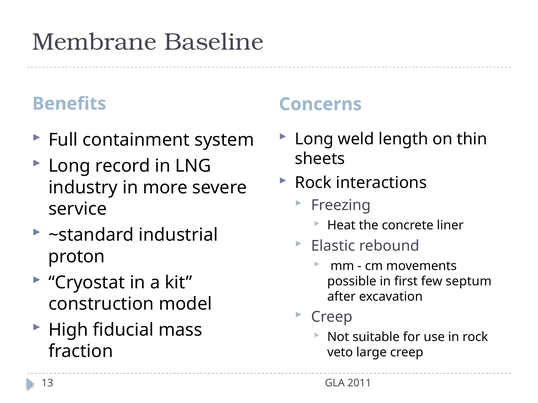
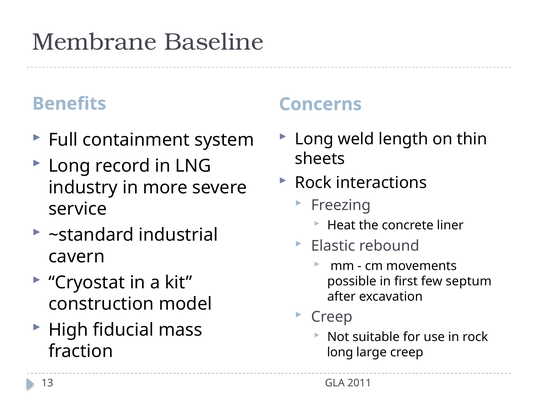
proton: proton -> cavern (77, 257)
veto: veto -> long (340, 353)
